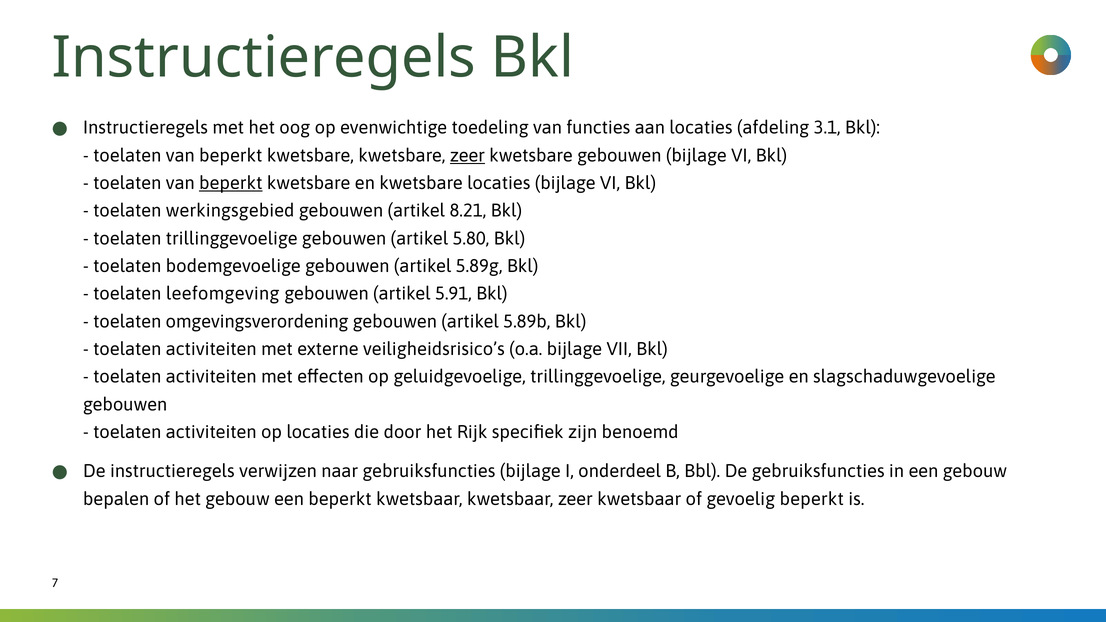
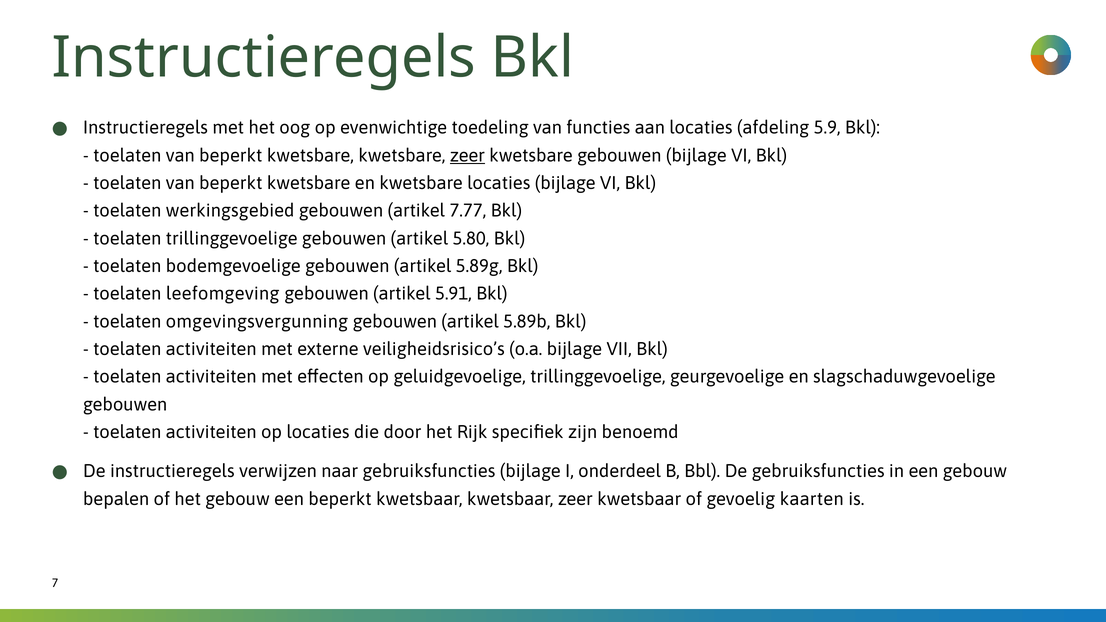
3.1: 3.1 -> 5.9 (827, 128)
beperkt underline: present -> none (231, 183)
8.21: 8.21 -> 7.77 (468, 211)
omgevingsverordening: omgevingsverordening -> omgevingsvergunning (257, 322)
gevoelig beperkt: beperkt -> kaarten (812, 499)
